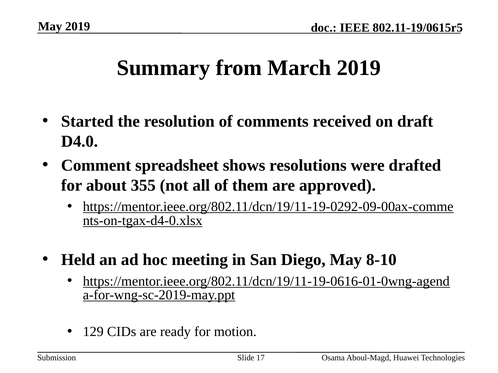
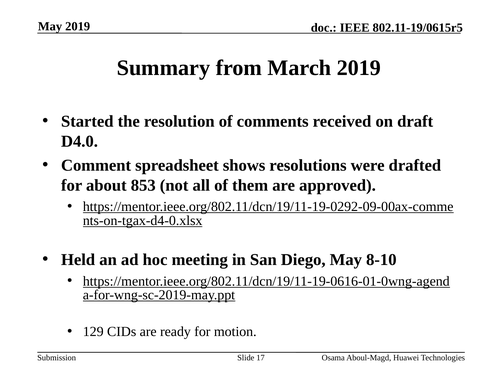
355: 355 -> 853 (143, 185)
